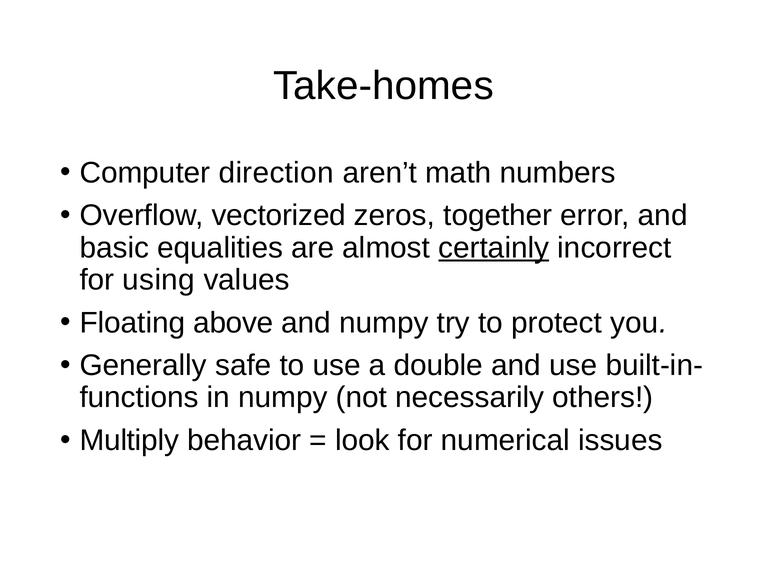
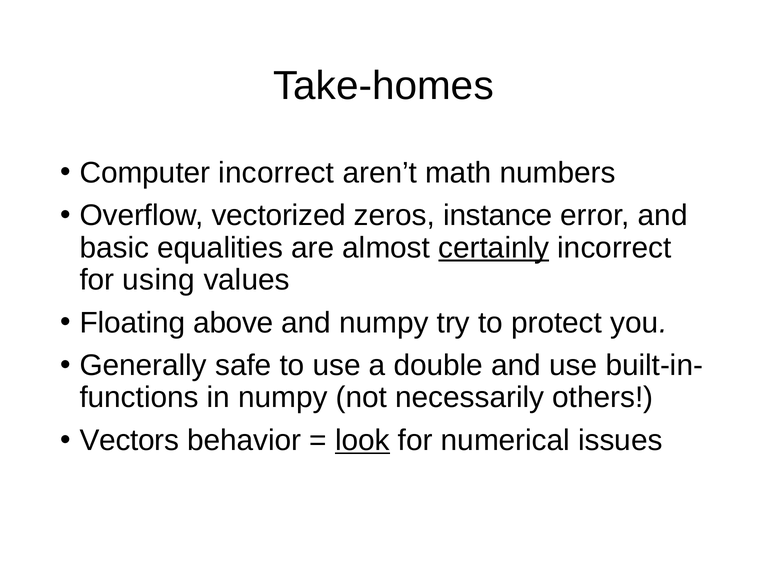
Computer direction: direction -> incorrect (276, 173)
together: together -> instance (498, 216)
Multiply: Multiply -> Vectors (129, 441)
look underline: none -> present (362, 441)
